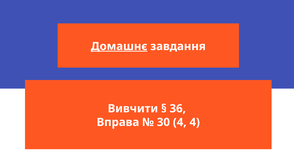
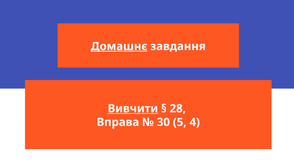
Вивчити underline: none -> present (133, 109)
36: 36 -> 28 (178, 109)
30 4: 4 -> 5 (180, 122)
